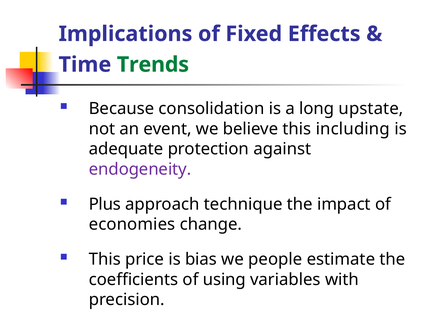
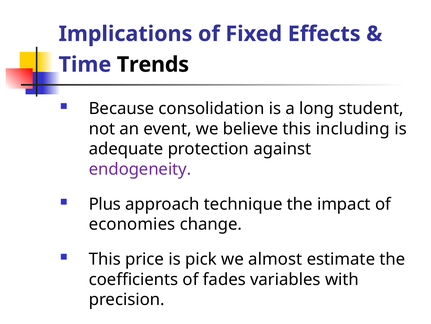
Trends colour: green -> black (153, 64)
upstate: upstate -> student (371, 108)
bias: bias -> pick (201, 259)
people: people -> almost (275, 259)
using: using -> fades (224, 279)
